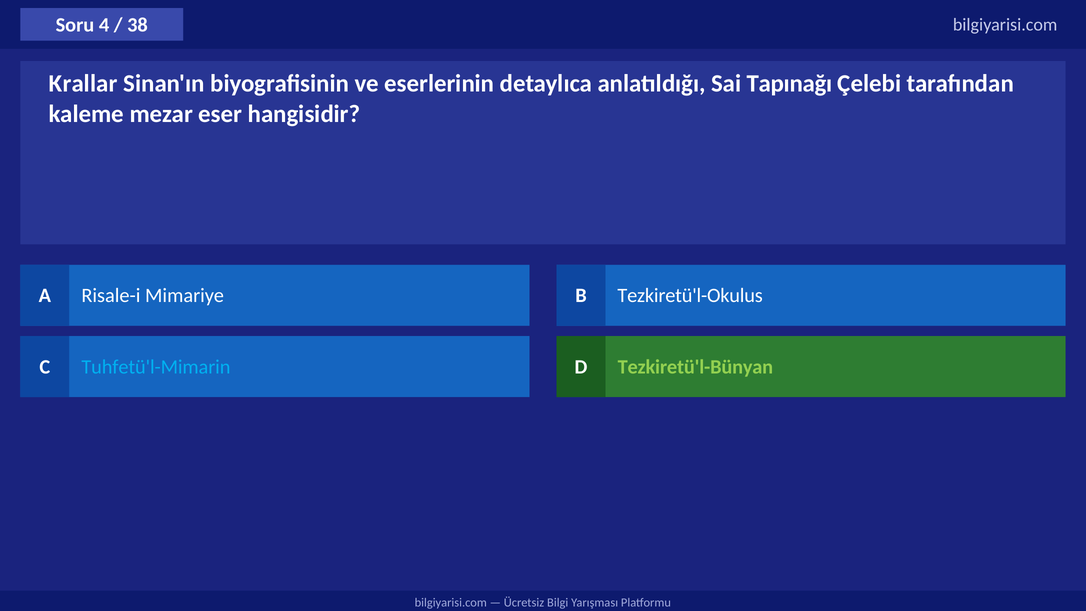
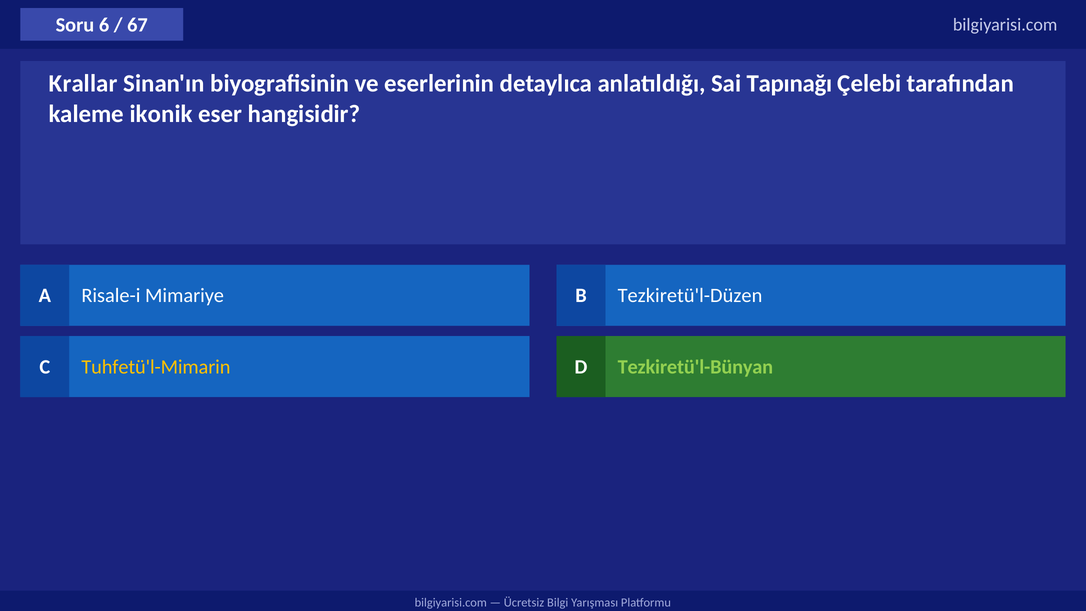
4: 4 -> 6 (104, 25)
38: 38 -> 67 (137, 25)
mezar: mezar -> ikonik (161, 114)
Tezkiretü'l-Okulus: Tezkiretü'l-Okulus -> Tezkiretü'l-Düzen (690, 296)
Tuhfetü'l-Mimarin colour: light blue -> yellow (156, 367)
